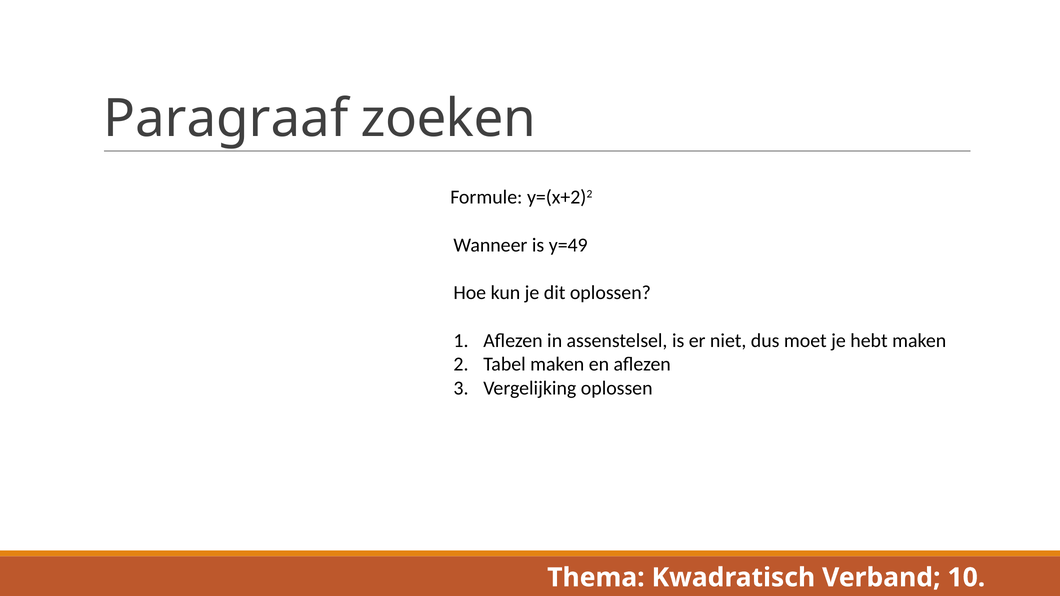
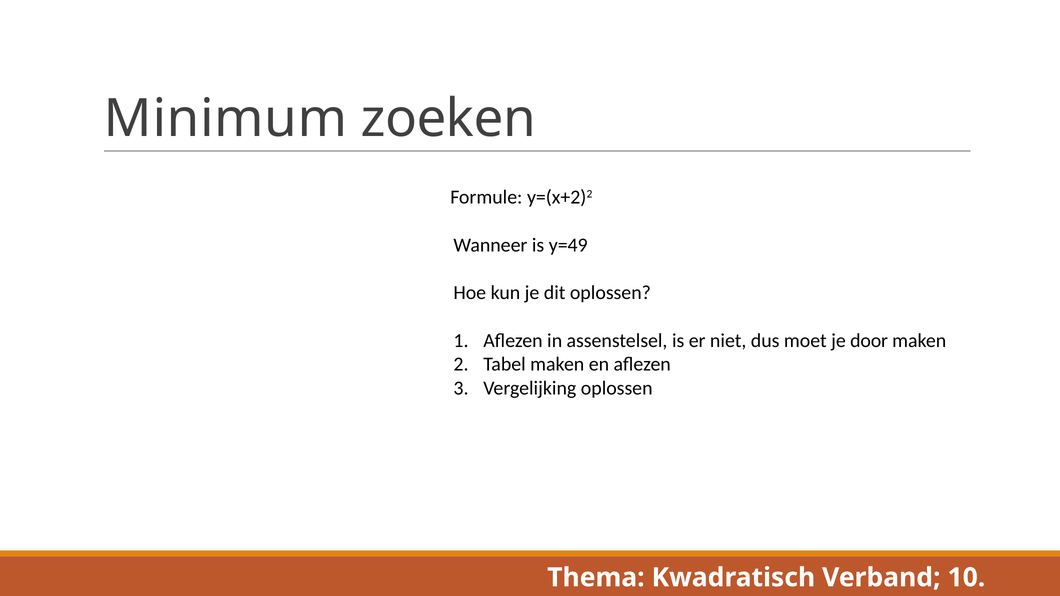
Paragraaf: Paragraaf -> Minimum (226, 119)
hebt: hebt -> door (869, 341)
